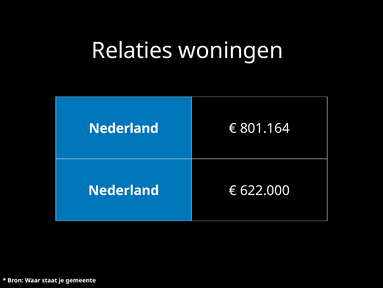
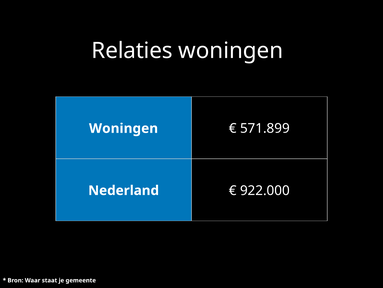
Nederland: Nederland -> Woningen (124, 128)
801.164: 801.164 -> 571.899 (265, 128)
622.000: 622.000 -> 922.000 (265, 190)
